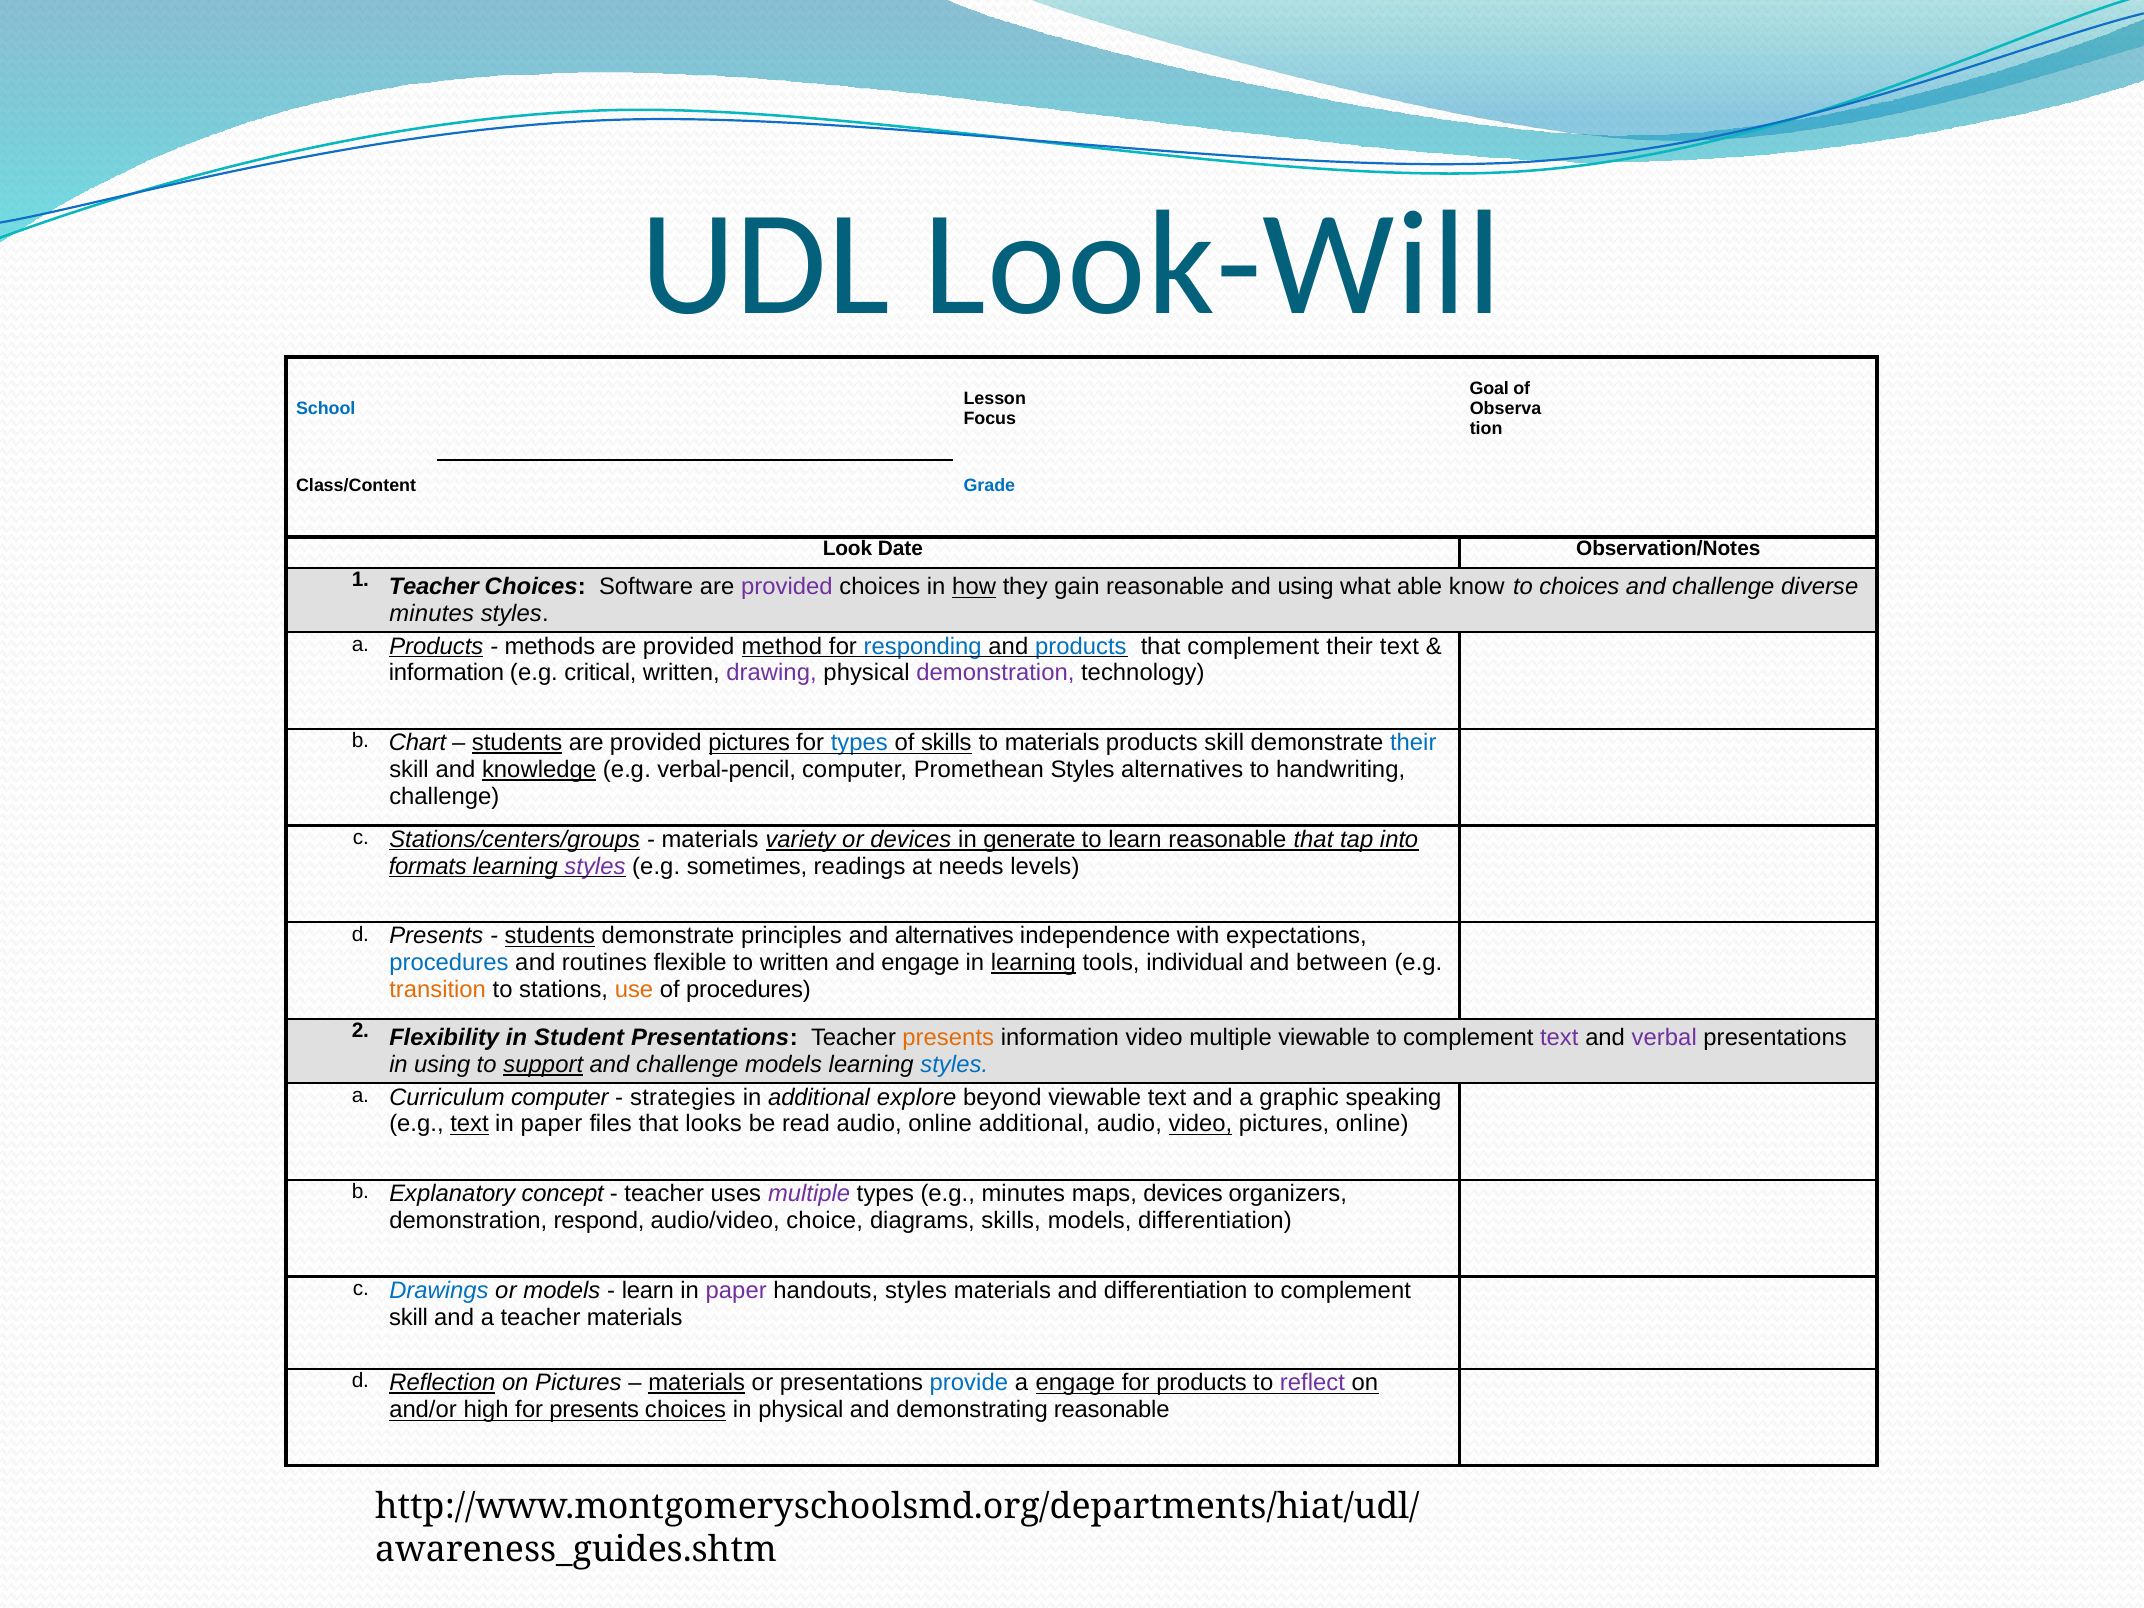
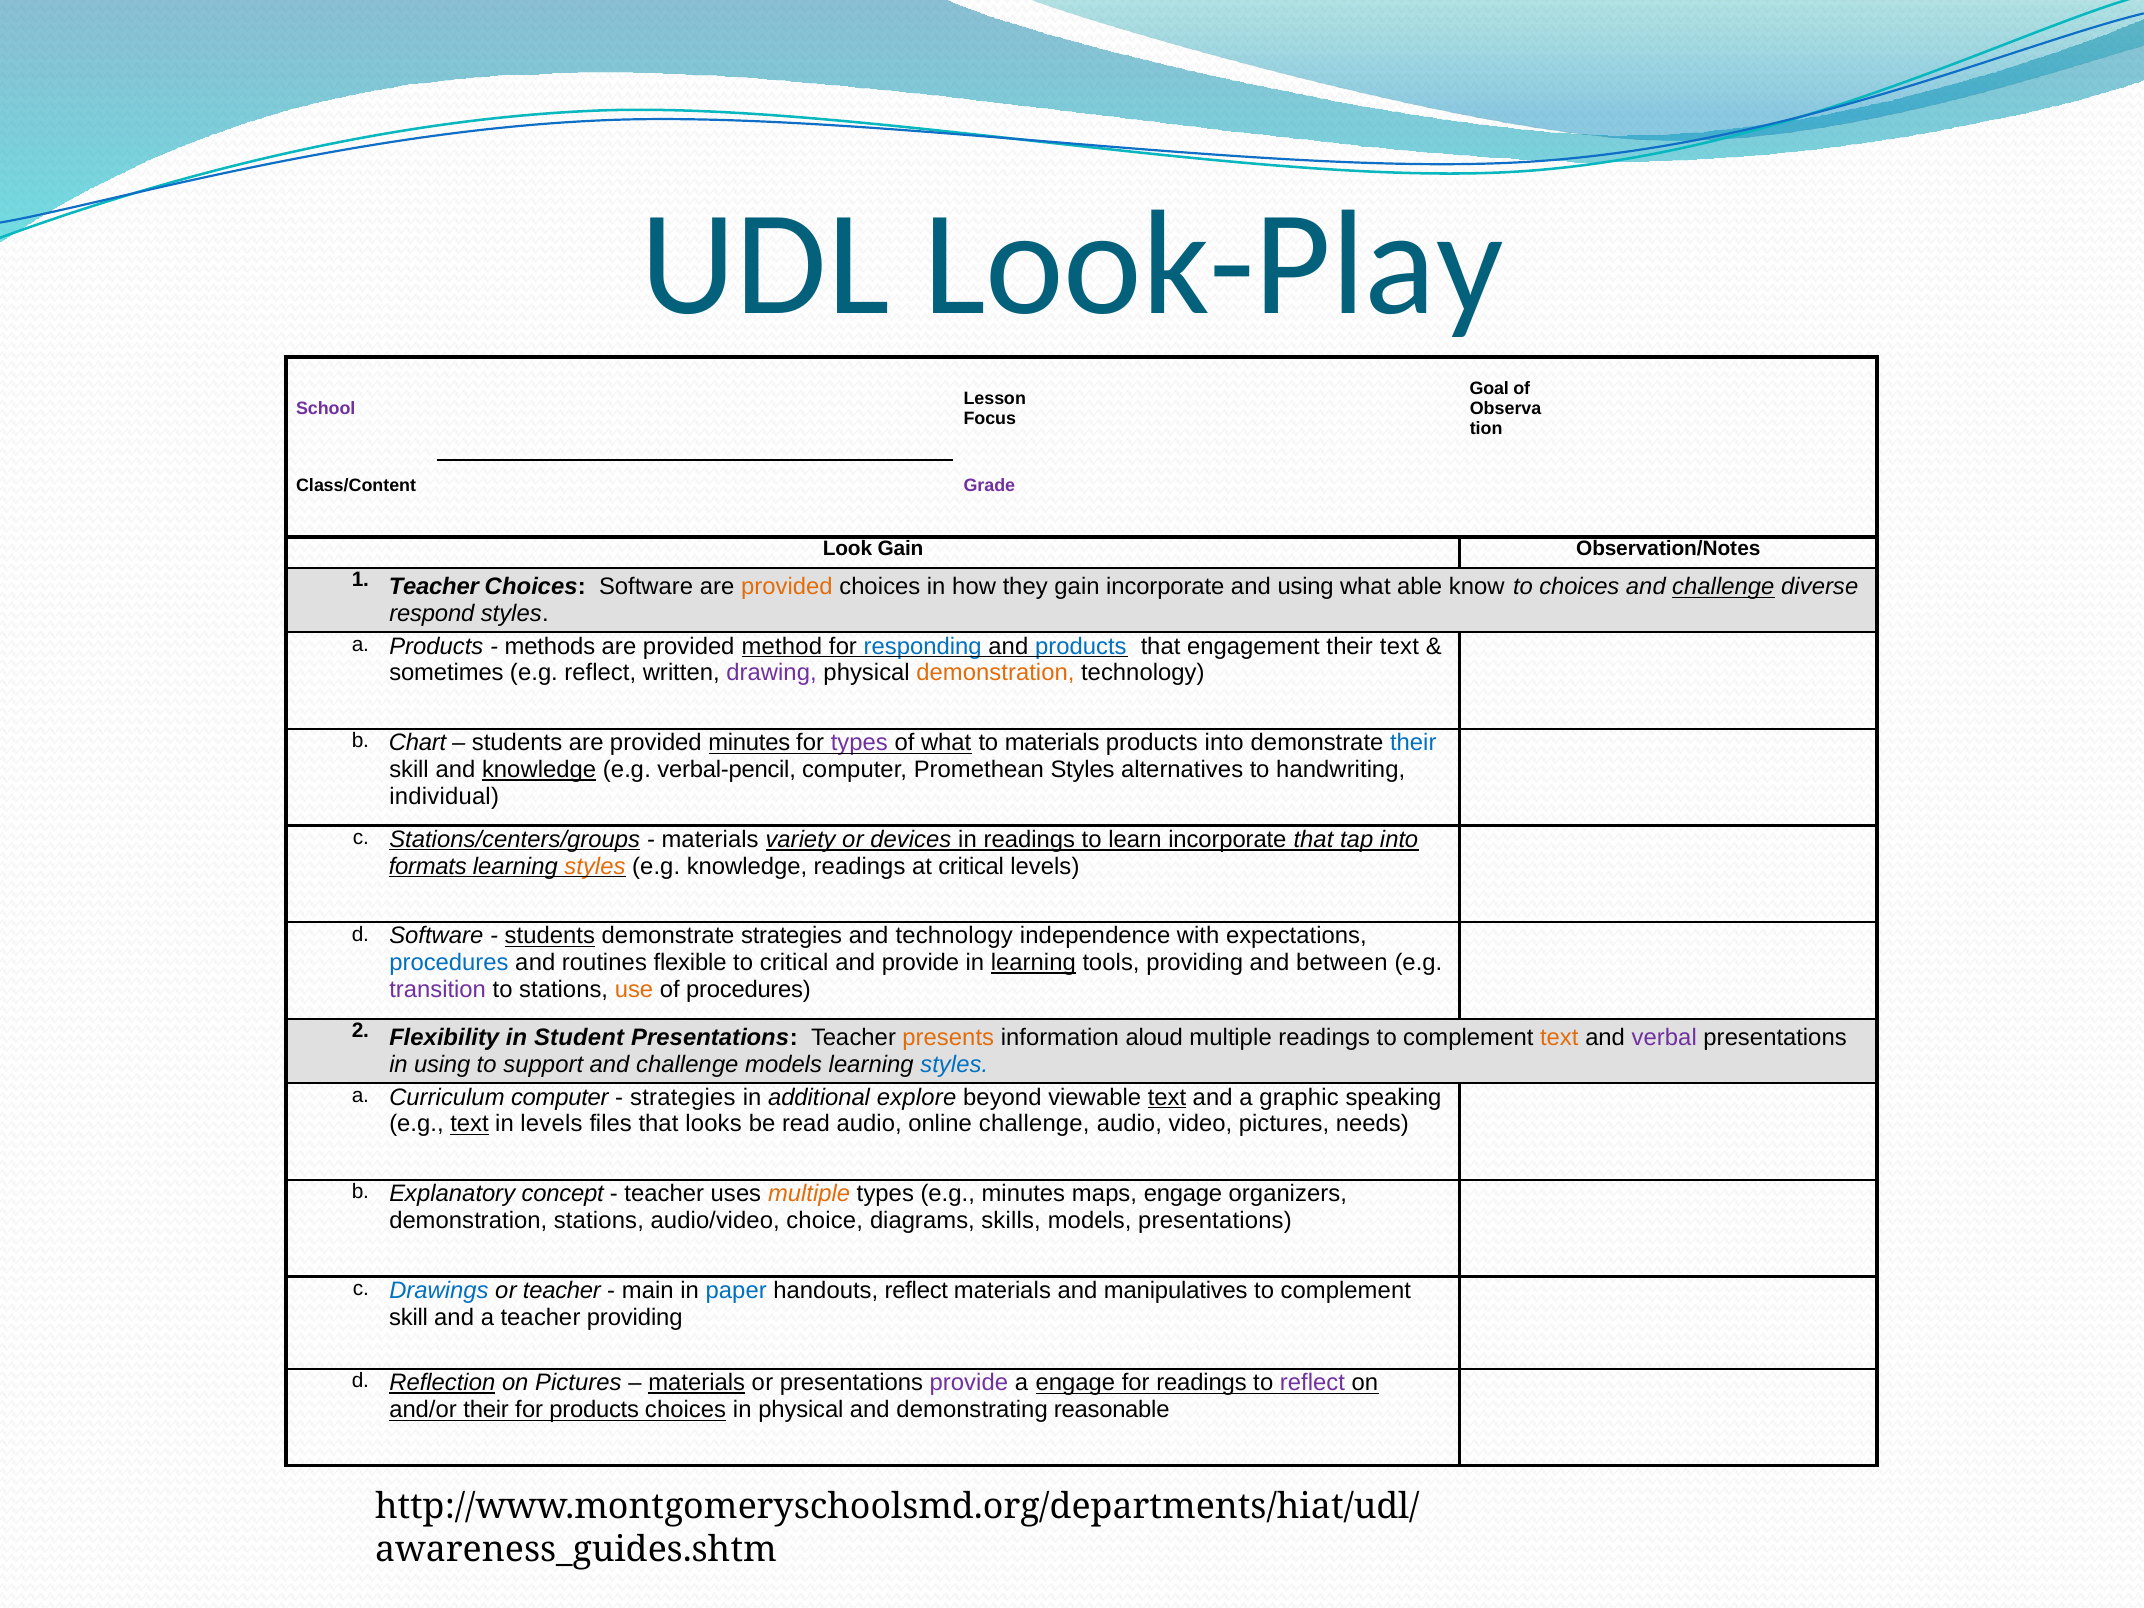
Look-Will: Look-Will -> Look-Play (1213, 265)
School colour: blue -> purple (326, 409)
Grade colour: blue -> purple (989, 486)
Look Date: Date -> Gain (901, 549)
provided colour: purple -> orange (787, 587)
how underline: present -> none (974, 587)
gain reasonable: reasonable -> incorporate (1165, 587)
challenge underline: none -> present (1723, 587)
minutes: minutes -> respond (432, 614)
Products underline: present -> none (436, 646)
that complement: complement -> engagement (1253, 646)
information: information -> sometimes (446, 673)
e.g critical: critical -> reflect (600, 673)
demonstration colour: purple -> orange (995, 673)
students underline: present -> none (517, 743)
provided pictures: pictures -> minutes (749, 743)
types colour: blue -> purple (859, 743)
of skills: skills -> what (946, 743)
products skill: skill -> into (1224, 743)
challenge: challenge -> individual (444, 796)
in generate: generate -> readings (1029, 839)
learn reasonable: reasonable -> incorporate (1227, 839)
styles colour: purple -> orange (595, 866)
e.g sometimes: sometimes -> knowledge (747, 866)
at needs: needs -> critical (971, 866)
d Presents: Presents -> Software (436, 936)
demonstrate principles: principles -> strategies (792, 936)
and alternatives: alternatives -> technology (954, 936)
to written: written -> critical (794, 963)
and engage: engage -> provide (920, 963)
tools individual: individual -> providing (1195, 963)
transition colour: orange -> purple (438, 990)
information video: video -> aloud (1154, 1038)
multiple viewable: viewable -> readings (1324, 1038)
text colour: purple -> orange (1559, 1038)
support underline: present -> none (543, 1065)
text underline: none -> present (1167, 1097)
paper: paper -> levels (551, 1124)
online additional: additional -> challenge (1034, 1124)
video underline: present -> none (1200, 1124)
pictures online: online -> needs (1372, 1124)
multiple colour: purple -> orange (809, 1194)
maps devices: devices -> engage (1183, 1194)
demonstration respond: respond -> stations (599, 1221)
models differentiation: differentiation -> presentations (1215, 1221)
or models: models -> teacher (562, 1290)
learn: learn -> main (648, 1290)
paper colour: purple -> blue (736, 1290)
handouts styles: styles -> reflect (916, 1290)
and differentiation: differentiation -> manipulatives (1176, 1290)
teacher materials: materials -> providing (635, 1317)
provide colour: blue -> purple (969, 1383)
for products: products -> readings (1201, 1383)
and/or high: high -> their (486, 1410)
for presents: presents -> products (594, 1410)
